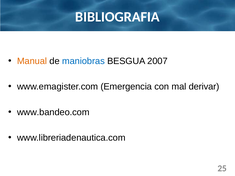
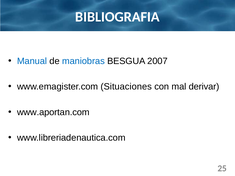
Manual colour: orange -> blue (32, 61)
Emergencia: Emergencia -> Situaciones (126, 87)
www.bandeo.com: www.bandeo.com -> www.aportan.com (53, 112)
